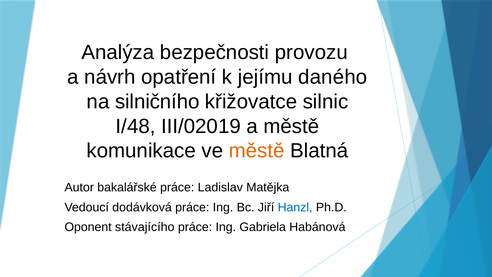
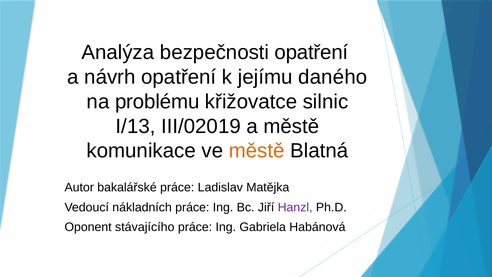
bezpečnosti provozu: provozu -> opatření (311, 52)
silničního: silničního -> problému (157, 102)
I/48: I/48 -> I/13 (136, 126)
dodávková: dodávková -> nákladních (142, 207)
Hanzl colour: blue -> purple (295, 207)
